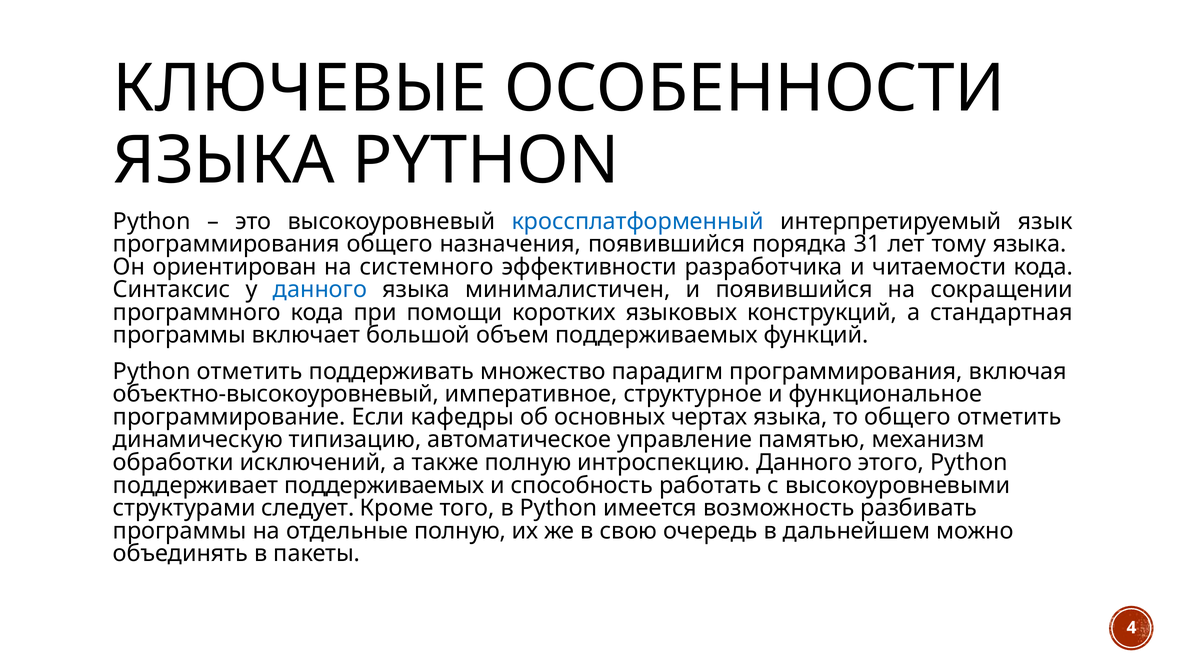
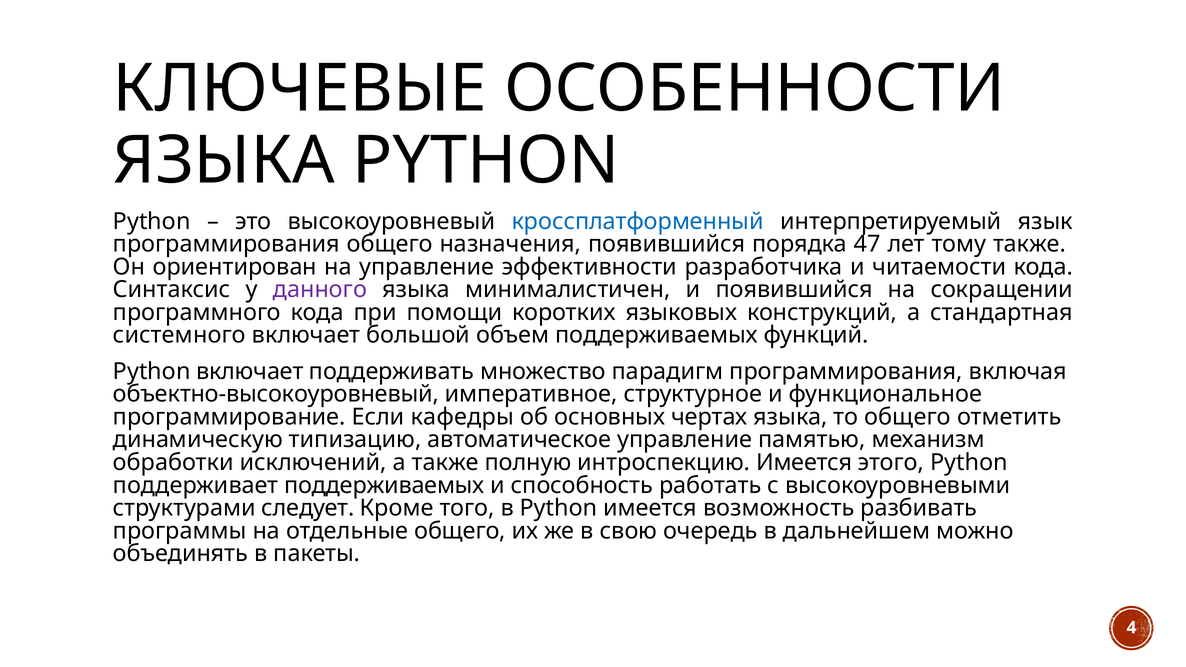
31: 31 -> 47 (867, 244)
тому языка: языка -> также (1030, 244)
на системного: системного -> управление (427, 267)
данного colour: blue -> purple (320, 290)
программы: программы -> системного (179, 335)
Python отметить: отметить -> включает (250, 371)
интроспекцию Данного: Данного -> Имеется (804, 463)
отдельные полную: полную -> общего (460, 531)
